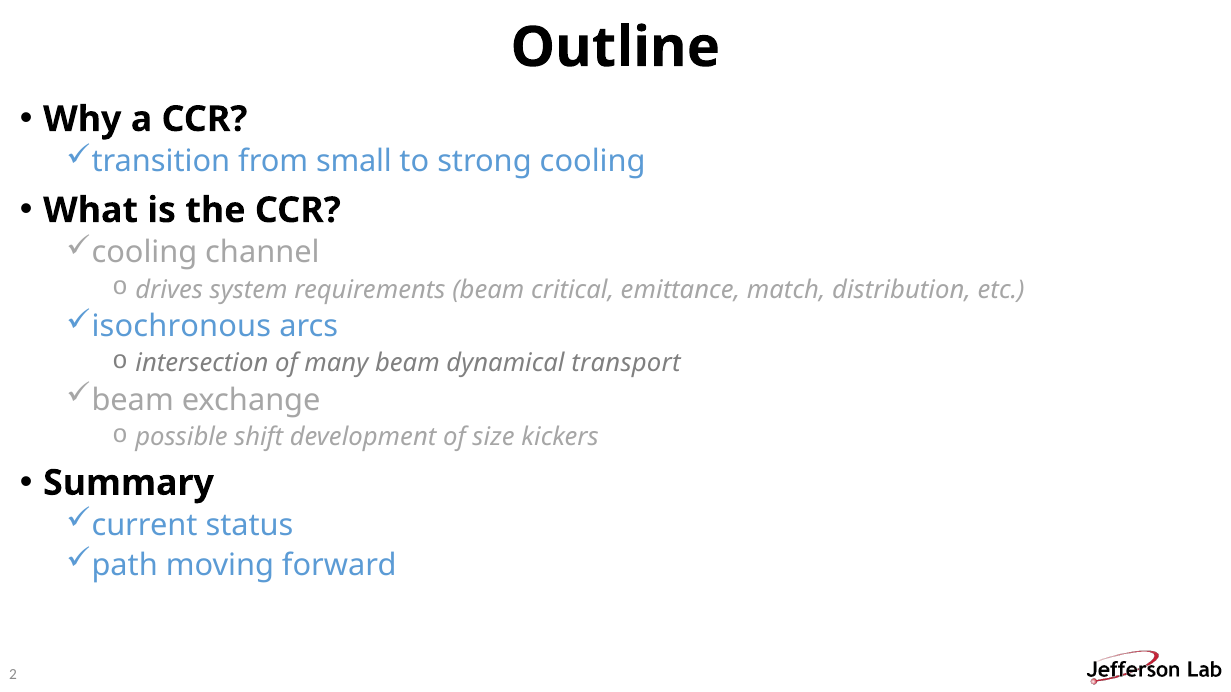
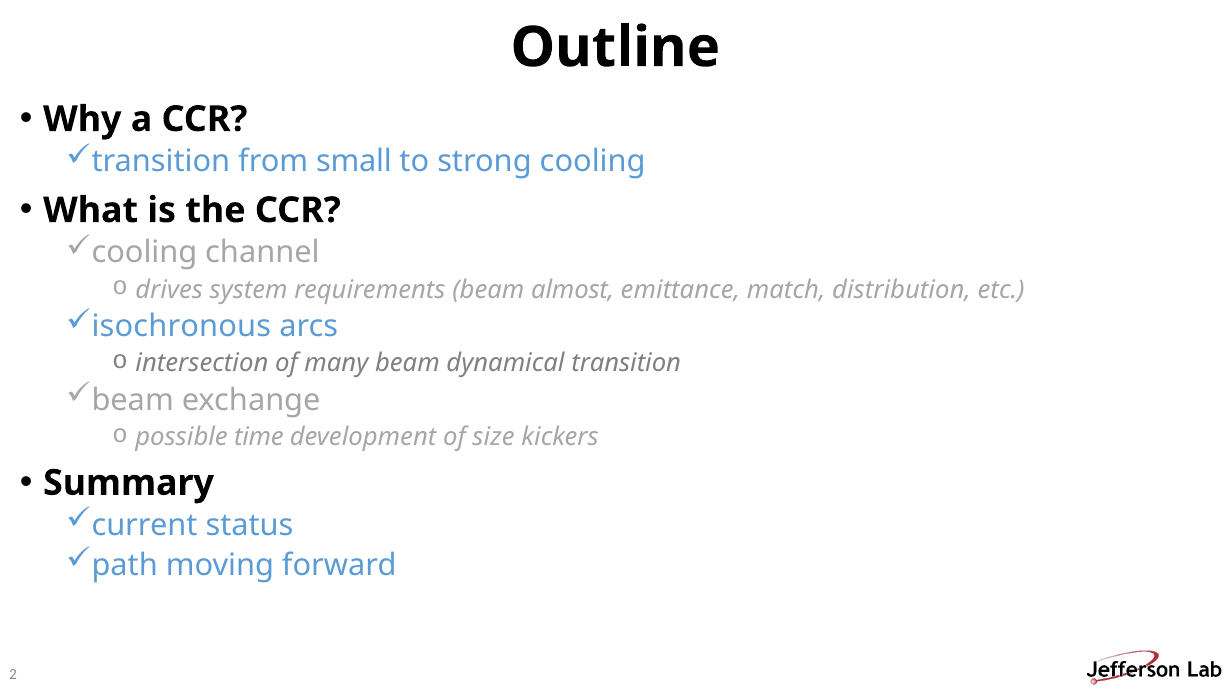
critical: critical -> almost (573, 290)
dynamical transport: transport -> transition (626, 364)
shift: shift -> time (259, 437)
